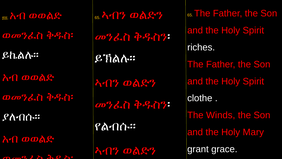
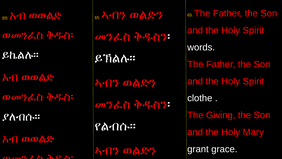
riches: riches -> words (201, 47)
Winds: Winds -> Giving (221, 115)
